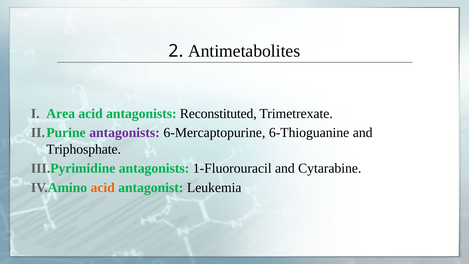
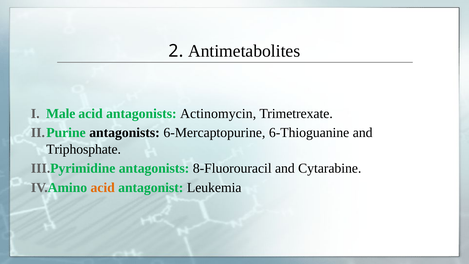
Area: Area -> Male (61, 114)
Reconstituted: Reconstituted -> Actinomycin (218, 114)
antagonists colour: purple -> black (125, 133)
1-Fluorouracil: 1-Fluorouracil -> 8-Fluorouracil (232, 168)
